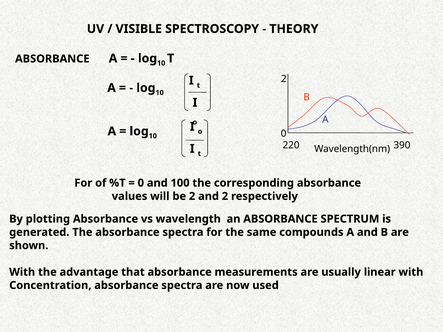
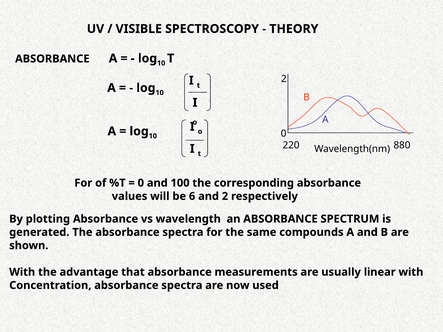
390: 390 -> 880 (402, 145)
be 2: 2 -> 6 (192, 196)
